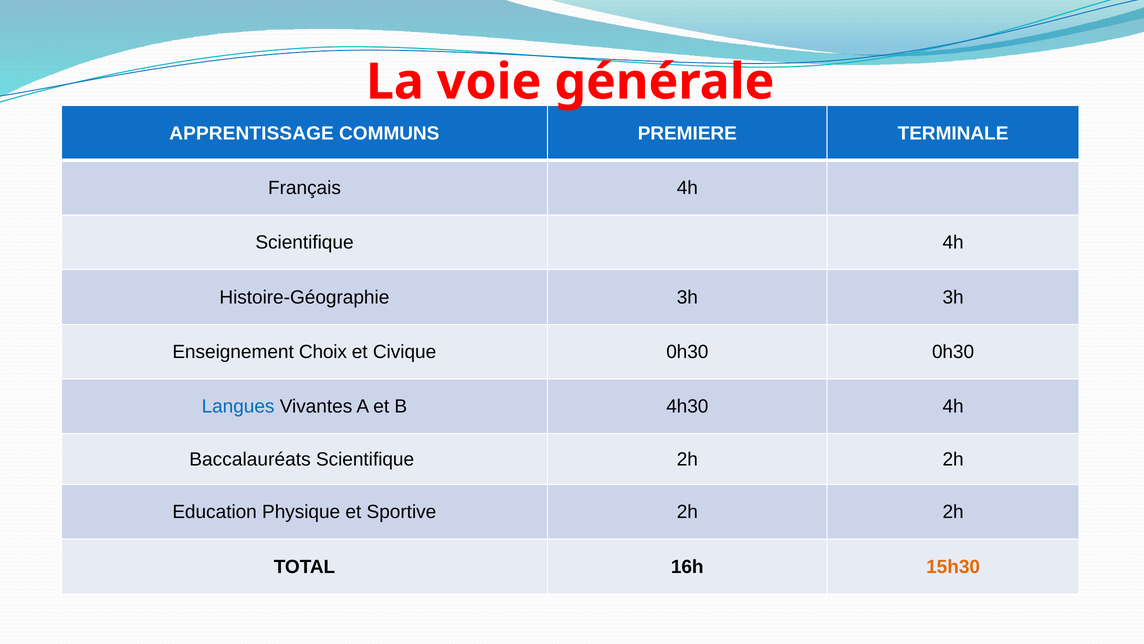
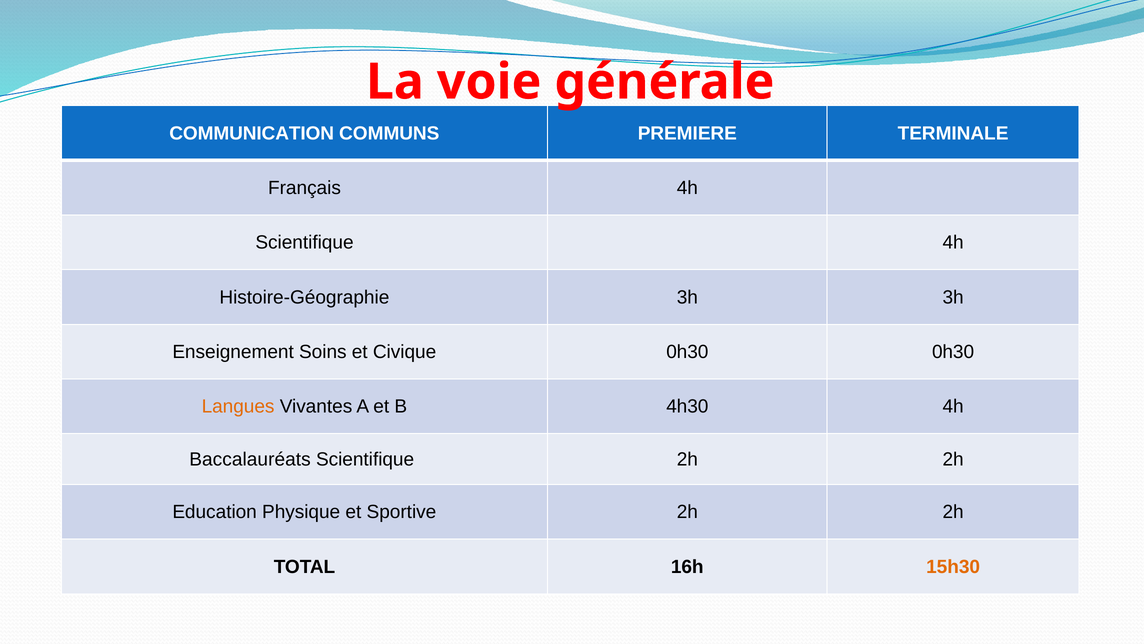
APPRENTISSAGE: APPRENTISSAGE -> COMMUNICATION (252, 133)
Choix: Choix -> Soins (323, 352)
Langues colour: blue -> orange (238, 406)
